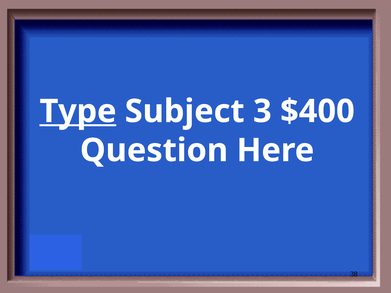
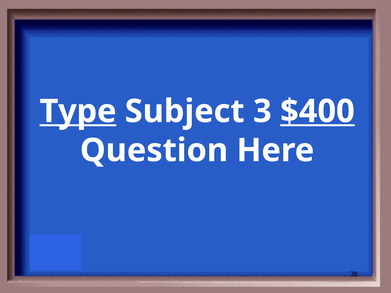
$400 underline: none -> present (317, 111)
